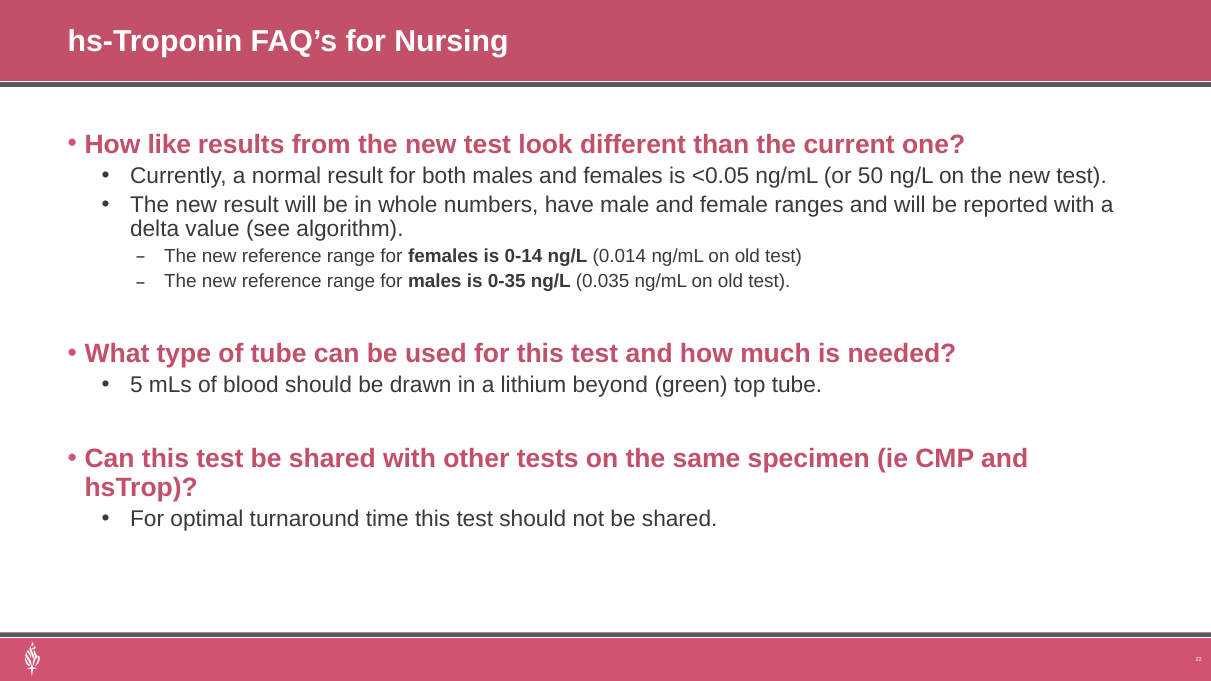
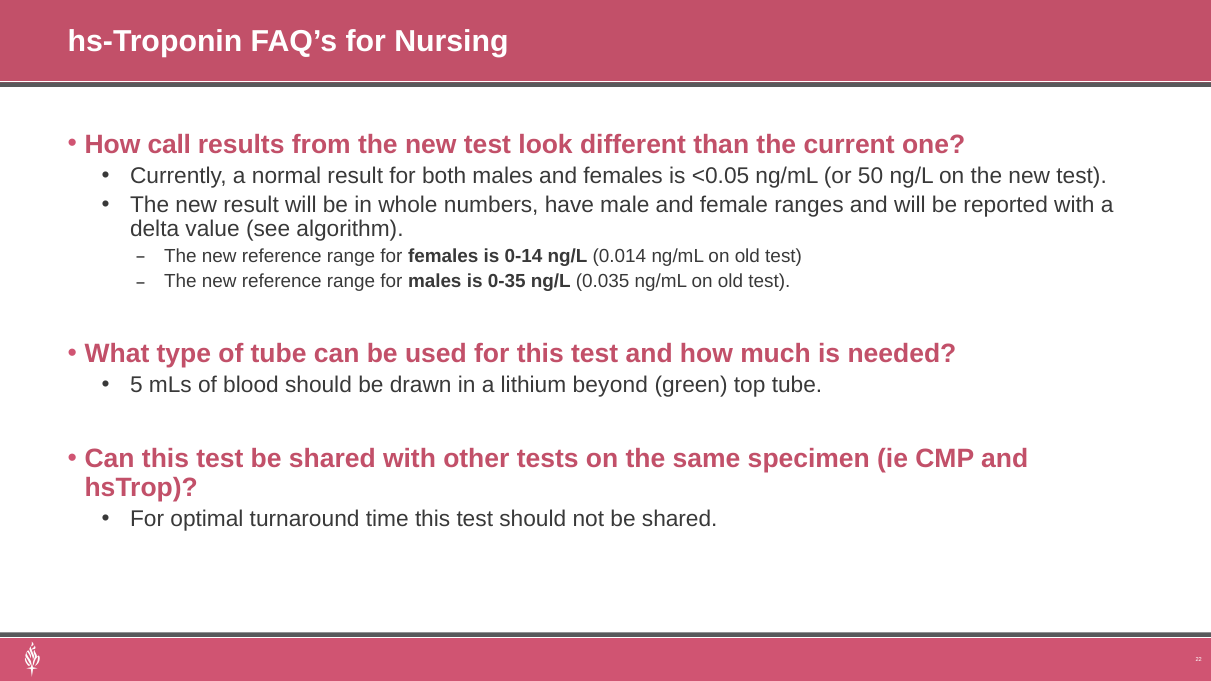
like: like -> call (169, 144)
